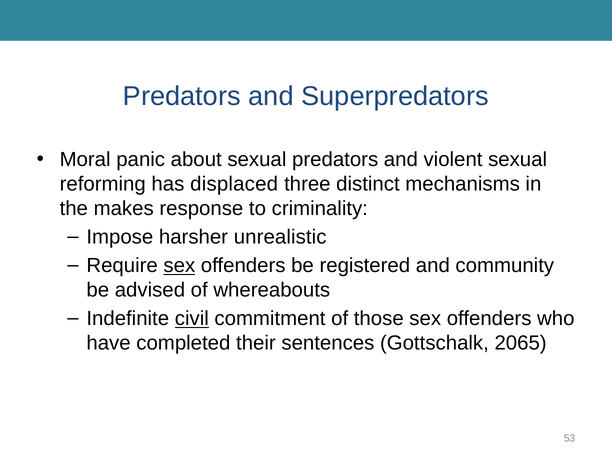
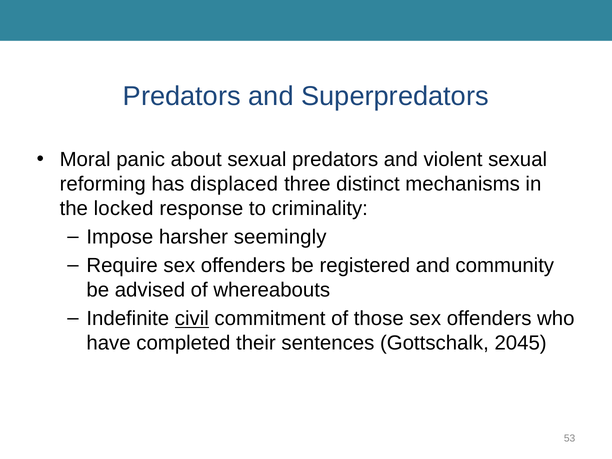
makes: makes -> locked (124, 209)
unrealistic: unrealistic -> seemingly (280, 237)
sex underline: present -> none (179, 266)
2065: 2065 -> 2045 (521, 343)
